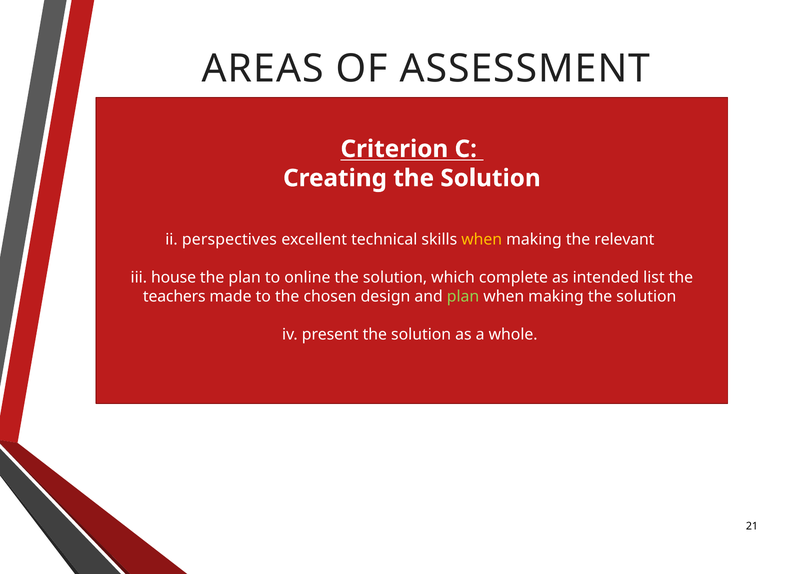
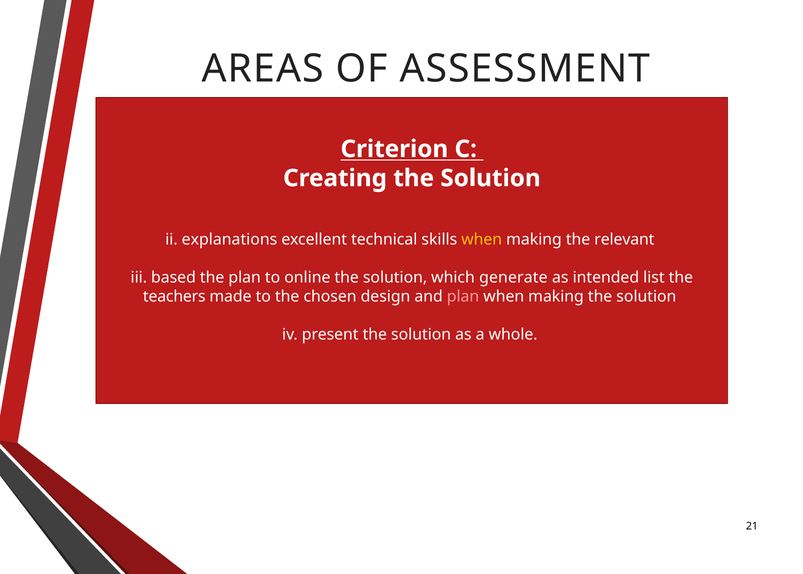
perspectives: perspectives -> explanations (230, 239)
house: house -> based (173, 277)
complete: complete -> generate (513, 277)
plan colour: light green -> pink (463, 296)
